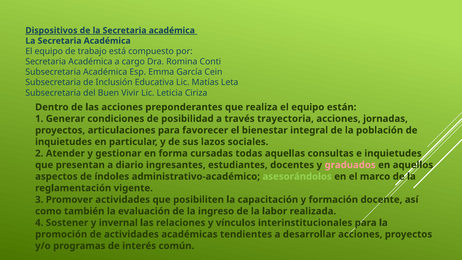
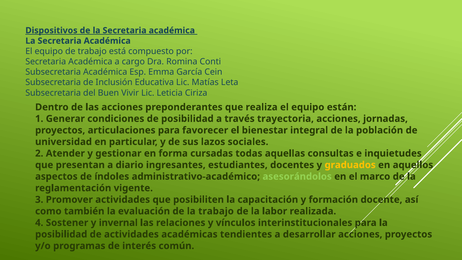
inquietudes: inquietudes -> universidad (64, 142)
graduados colour: pink -> yellow (350, 165)
la ingreso: ingreso -> trabajo (216, 211)
promoción: promoción -> posibilidad (61, 234)
